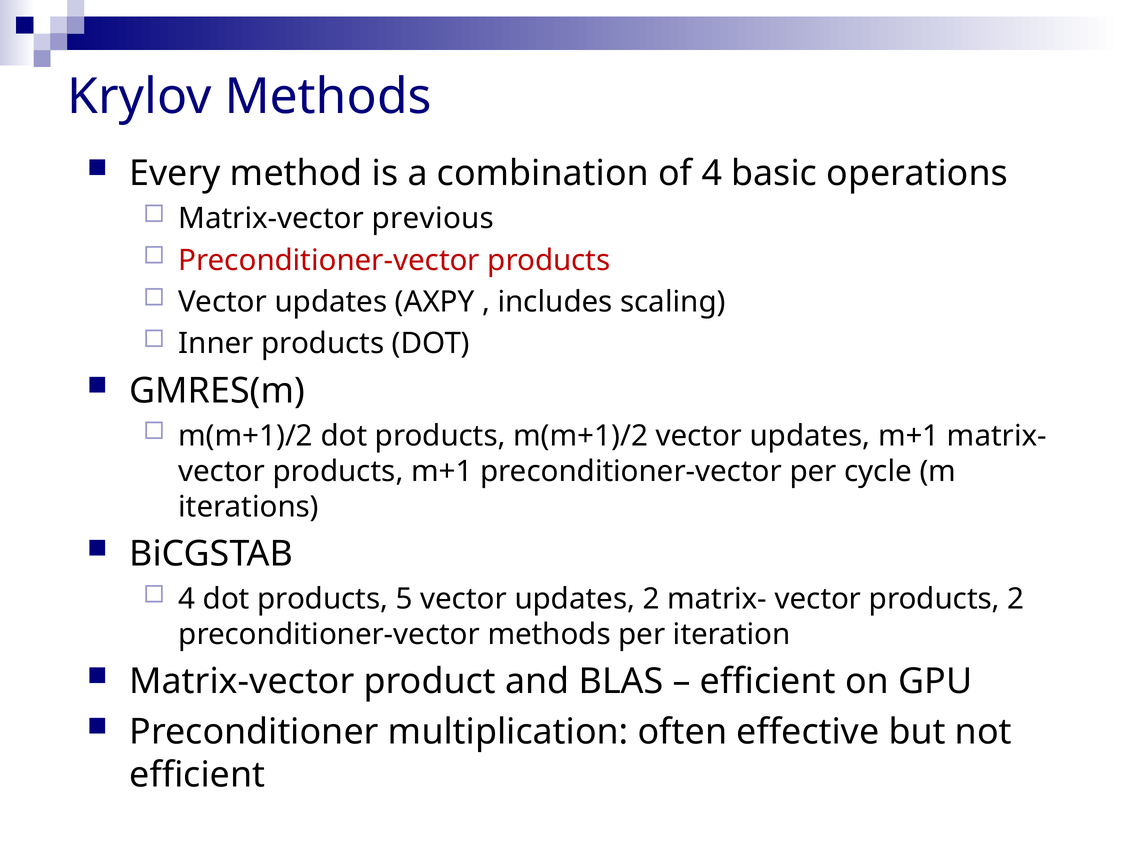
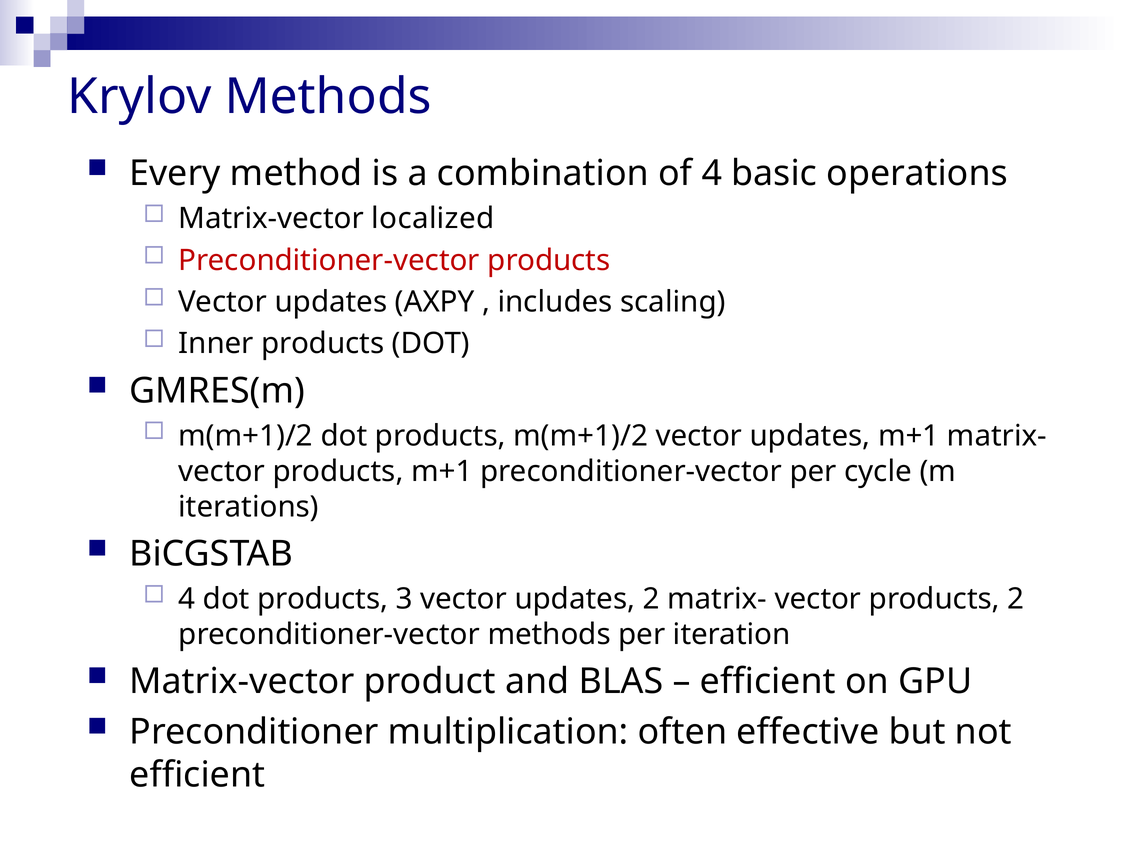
previous: previous -> localized (433, 219)
5: 5 -> 3 (404, 599)
